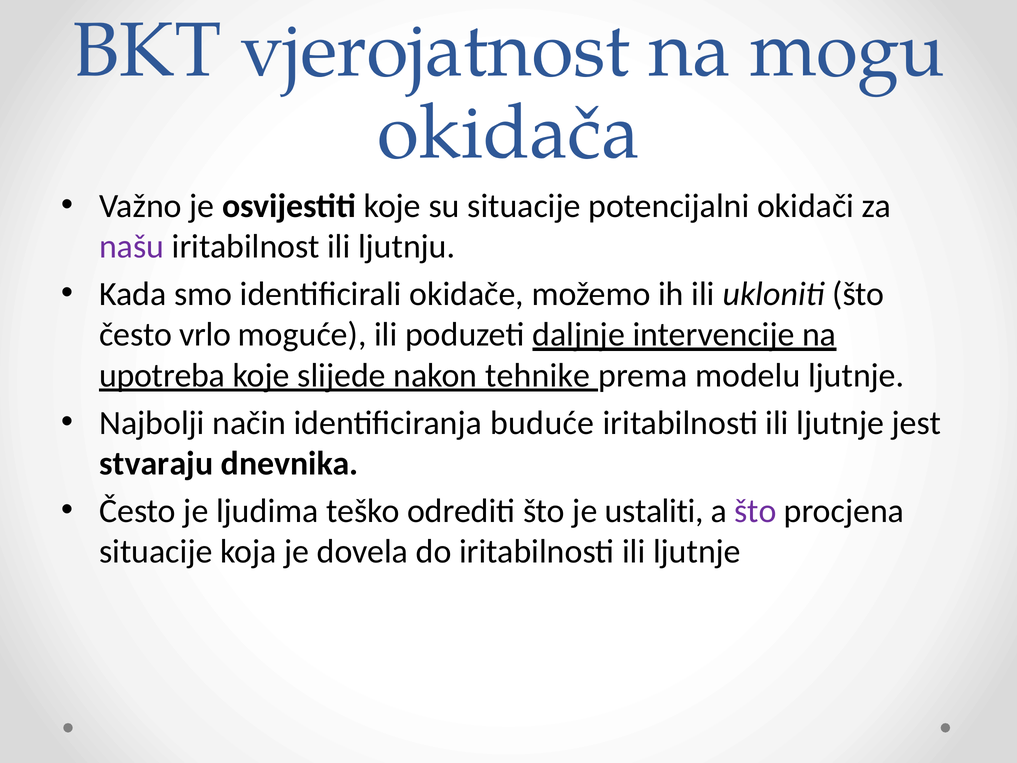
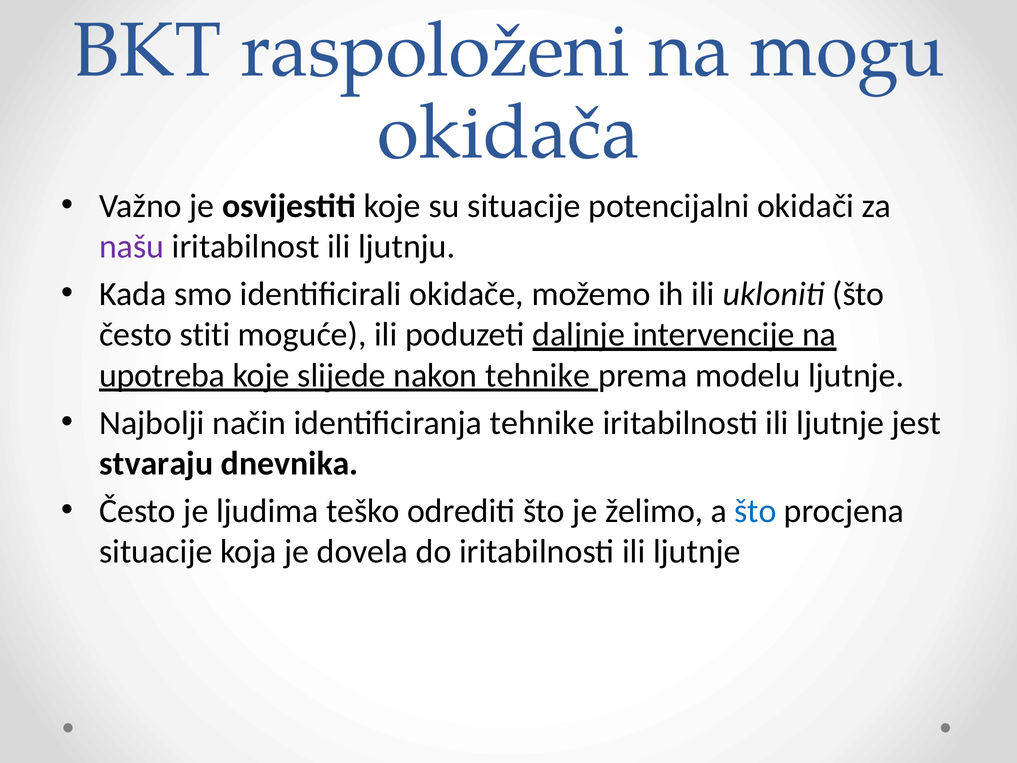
vjerojatnost: vjerojatnost -> raspoloženi (435, 51)
vrlo: vrlo -> stiti (205, 335)
identificiranja buduće: buduće -> tehnike (542, 423)
ustaliti: ustaliti -> želimo (654, 511)
što colour: purple -> blue (755, 511)
